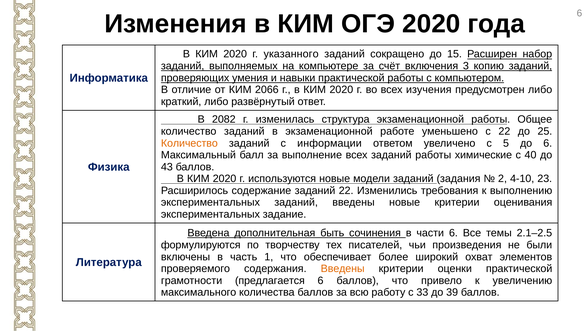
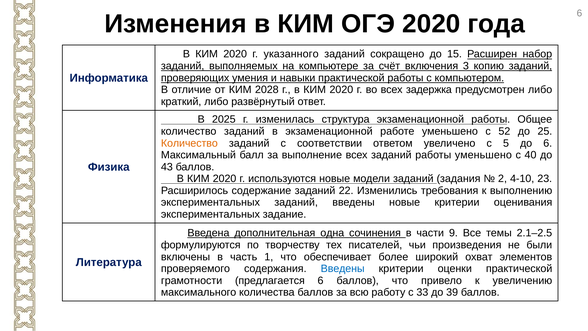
2066: 2066 -> 2028 (267, 90)
изучения: изучения -> задержка (429, 90)
2082: 2082 -> 2025 (224, 119)
с 22: 22 -> 52 (504, 131)
информации: информации -> соответствии (330, 143)
работы химические: химические -> уменьшено (483, 155)
быть: быть -> одна (332, 233)
части 6: 6 -> 9 (453, 233)
Введены colour: orange -> blue (343, 269)
